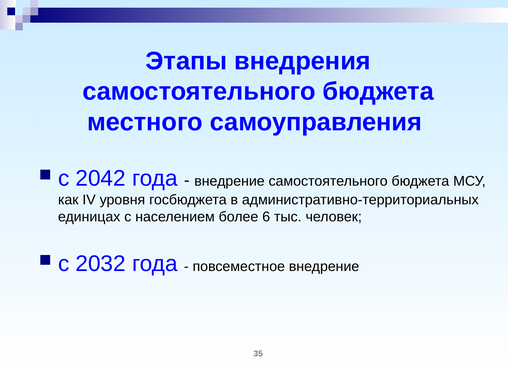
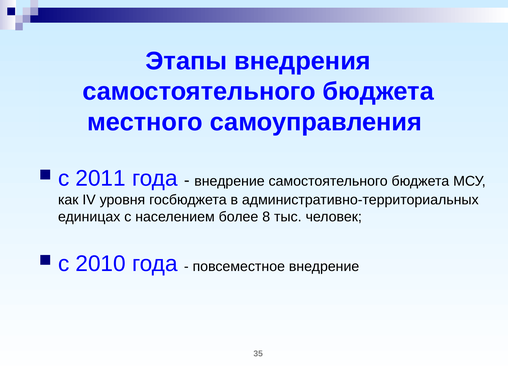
2042: 2042 -> 2011 (101, 179)
6: 6 -> 8 (266, 217)
2032: 2032 -> 2010 (101, 264)
